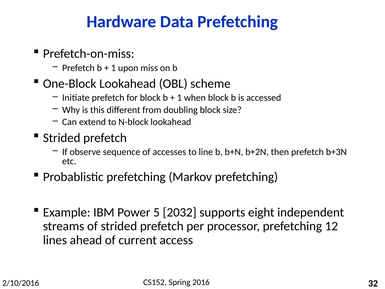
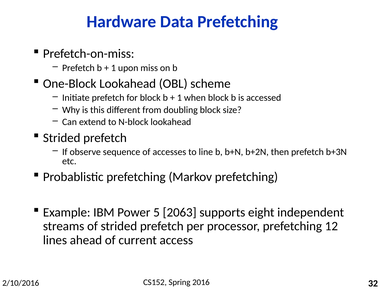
2032: 2032 -> 2063 (180, 212)
